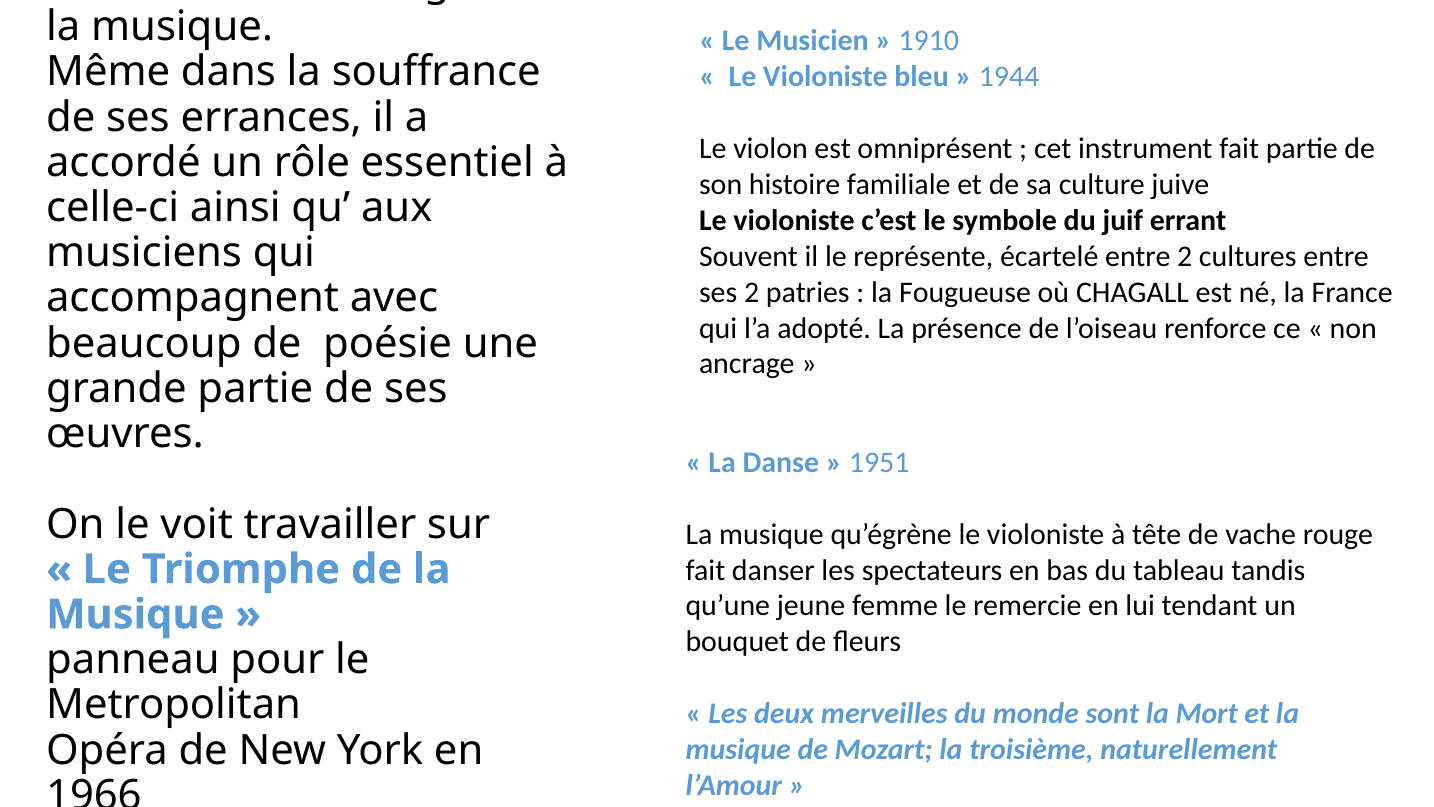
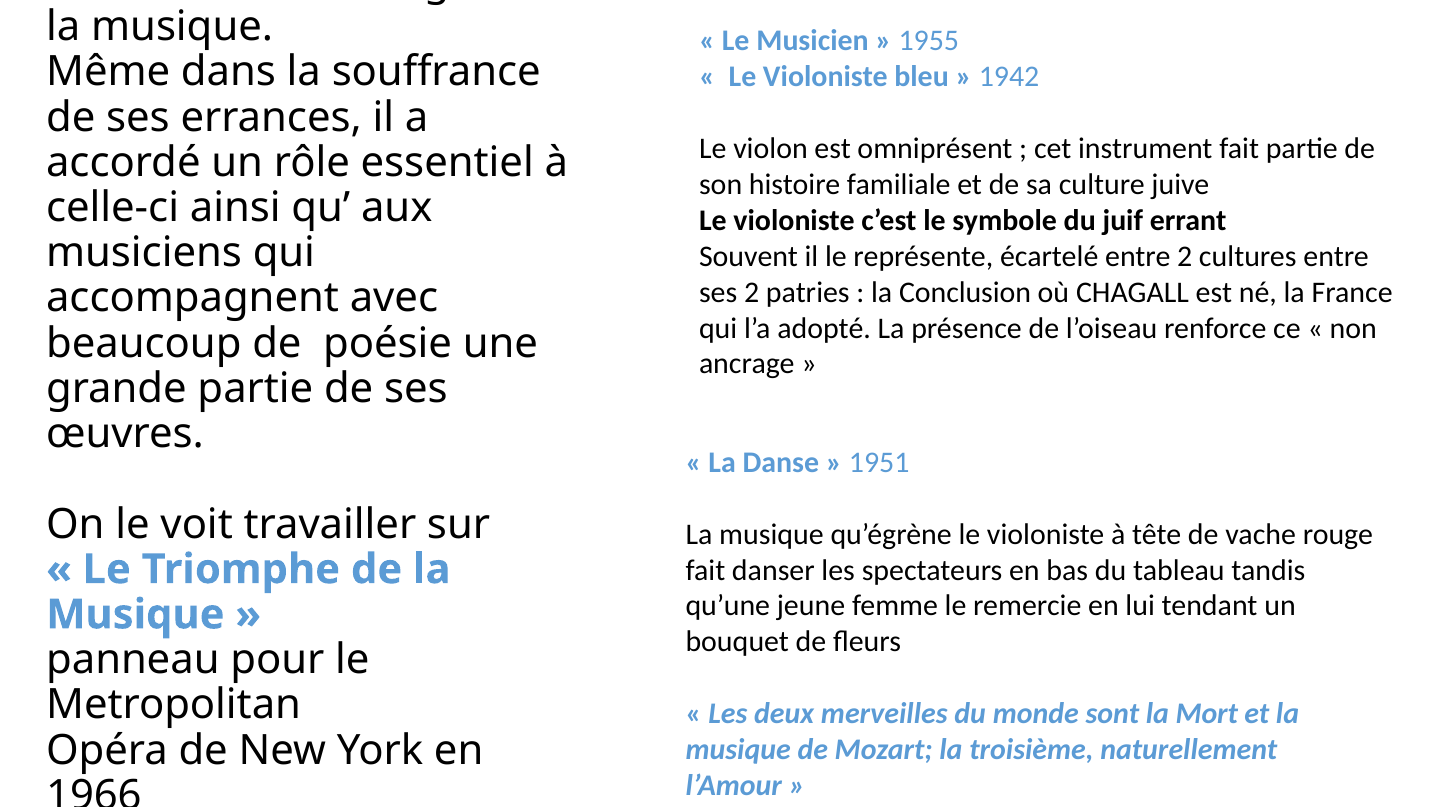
1910: 1910 -> 1955 (929, 41)
1944: 1944 -> 1942 (1009, 77)
Fougueuse: Fougueuse -> Conclusion (965, 292)
